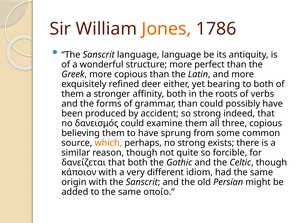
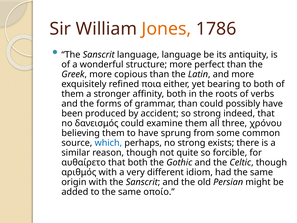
deer: deer -> ποια (151, 84)
three copious: copious -> χρόνου (266, 123)
which colour: orange -> blue (108, 143)
δανείζεται: δανείζεται -> αυθαίρετο (84, 162)
κάποιον: κάποιον -> αριθμός (79, 172)
